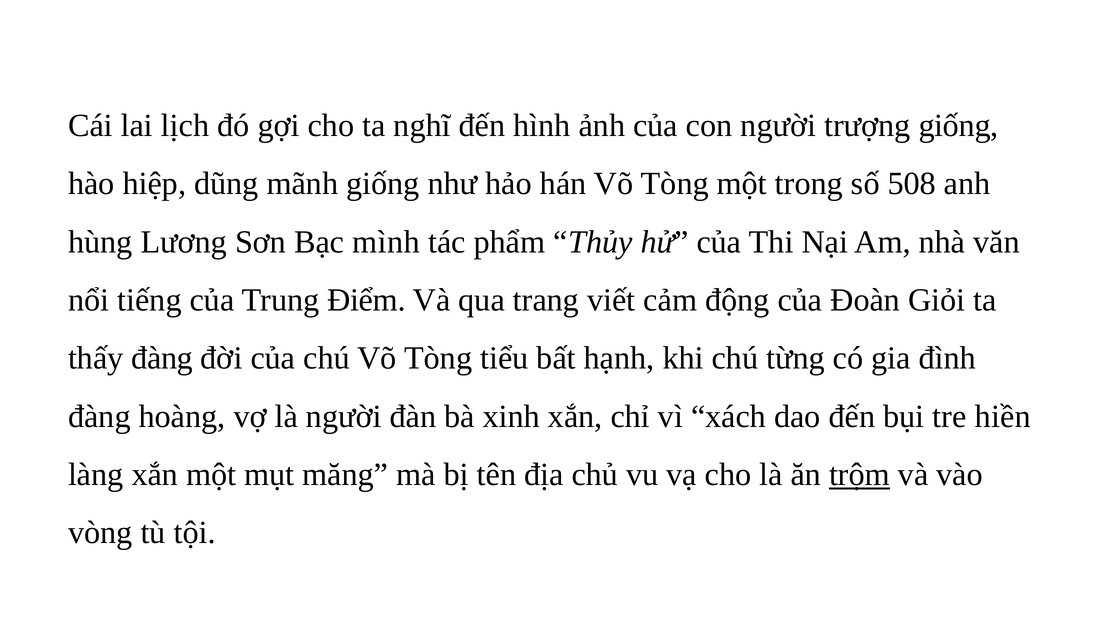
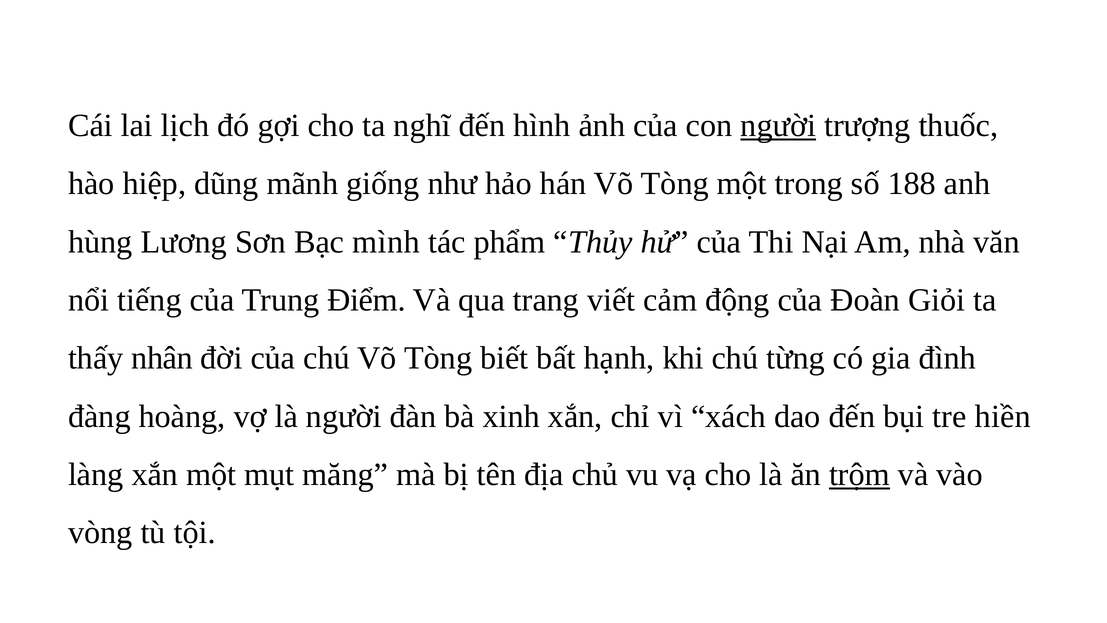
người underline: none -> present (778, 125)
trượng giống: giống -> thuốc (958, 125)
508: 508 -> 188 (912, 184)
thấy đàng: đàng -> nhân (162, 358)
tiểu: tiểu -> biết (504, 358)
